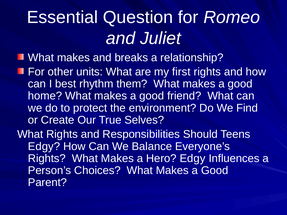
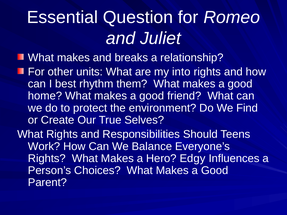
first: first -> into (181, 72)
Edgy: Edgy -> Work (44, 146)
